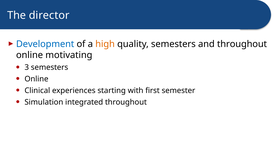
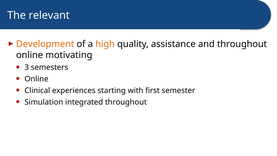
director: director -> relevant (49, 15)
Development colour: blue -> orange (45, 44)
quality semesters: semesters -> assistance (173, 44)
